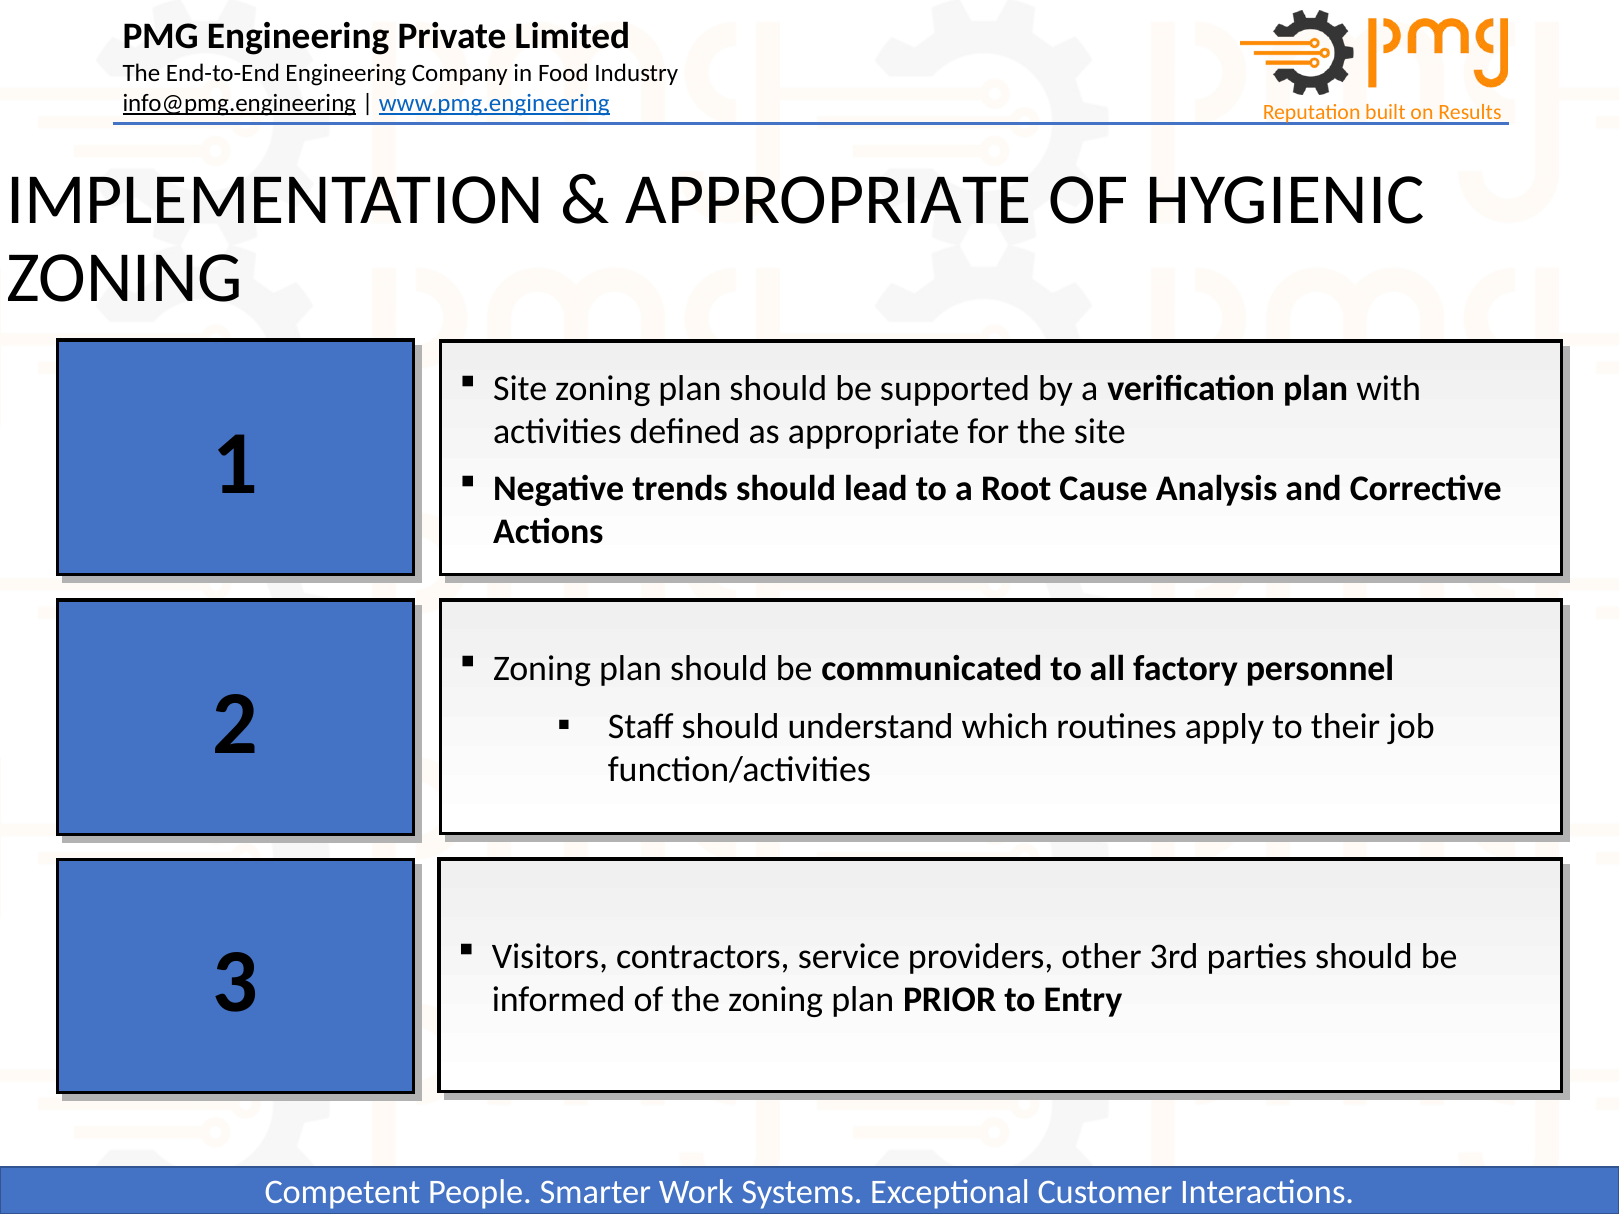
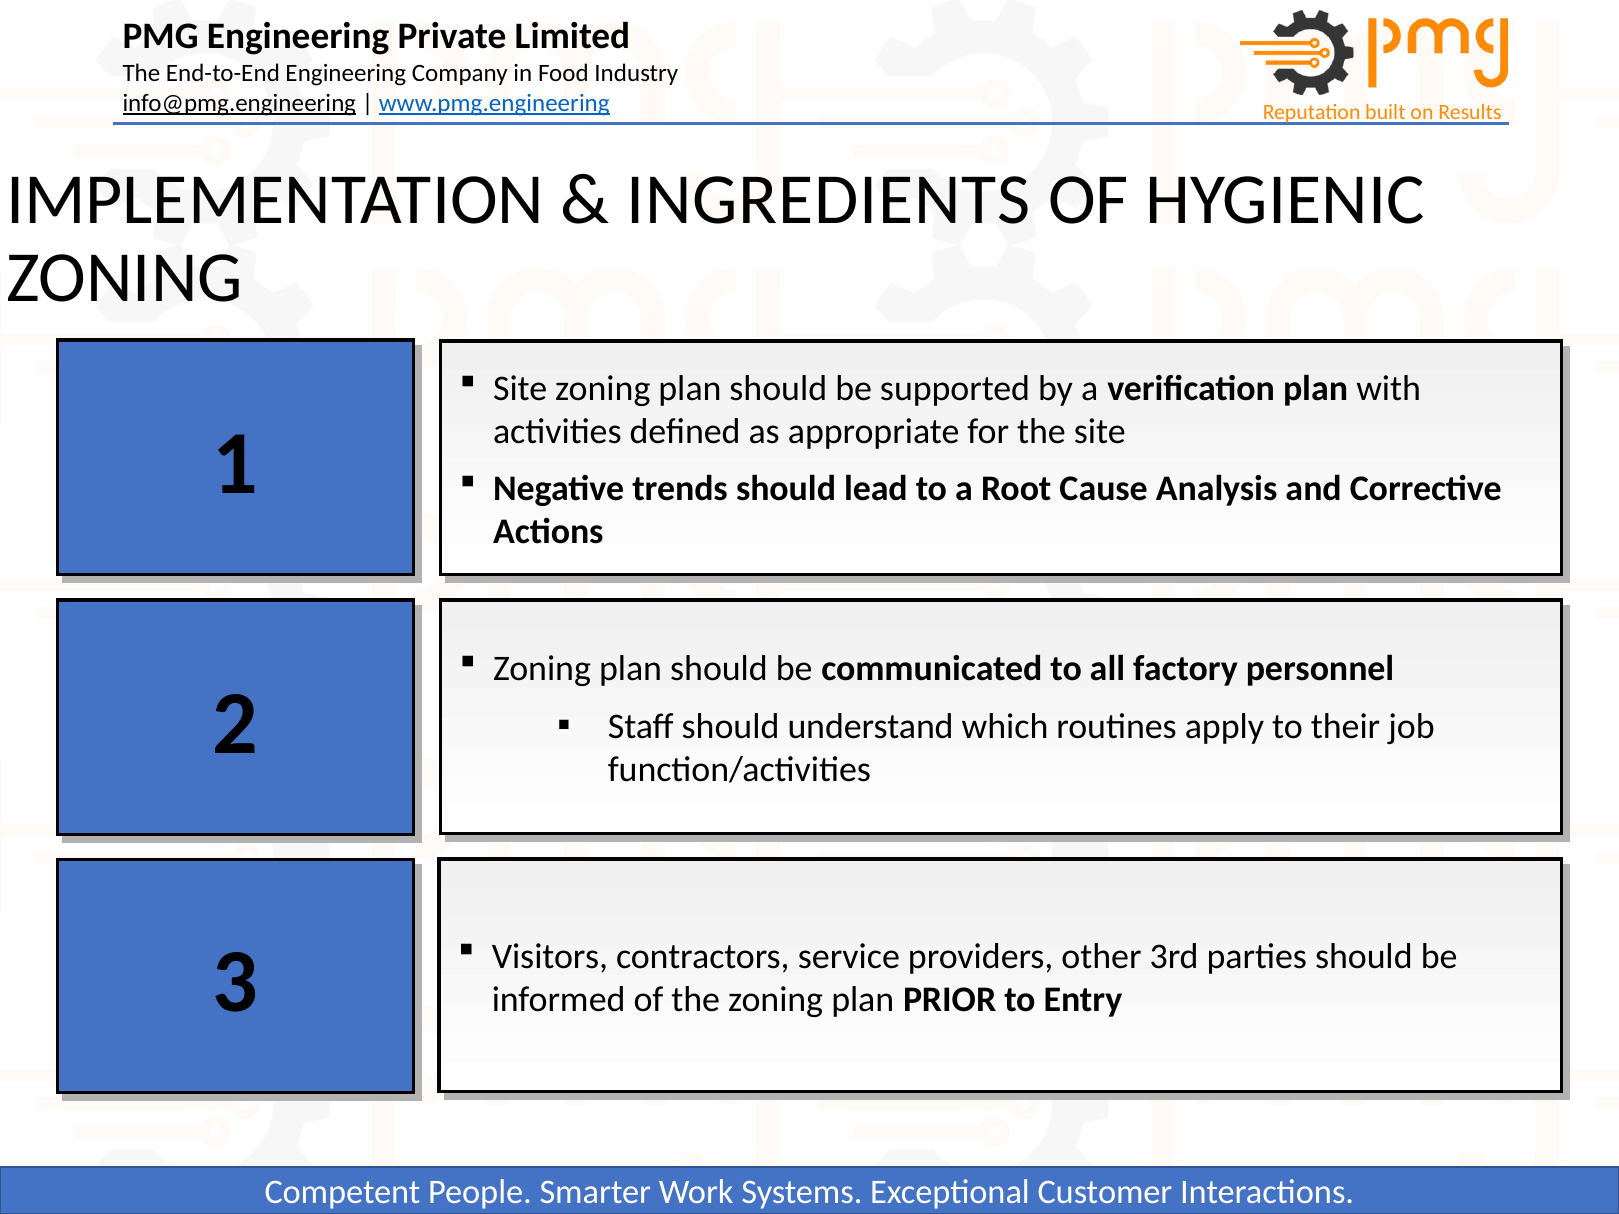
APPROPRIATE: APPROPRIATE -> INGREDIENTS (829, 200)
